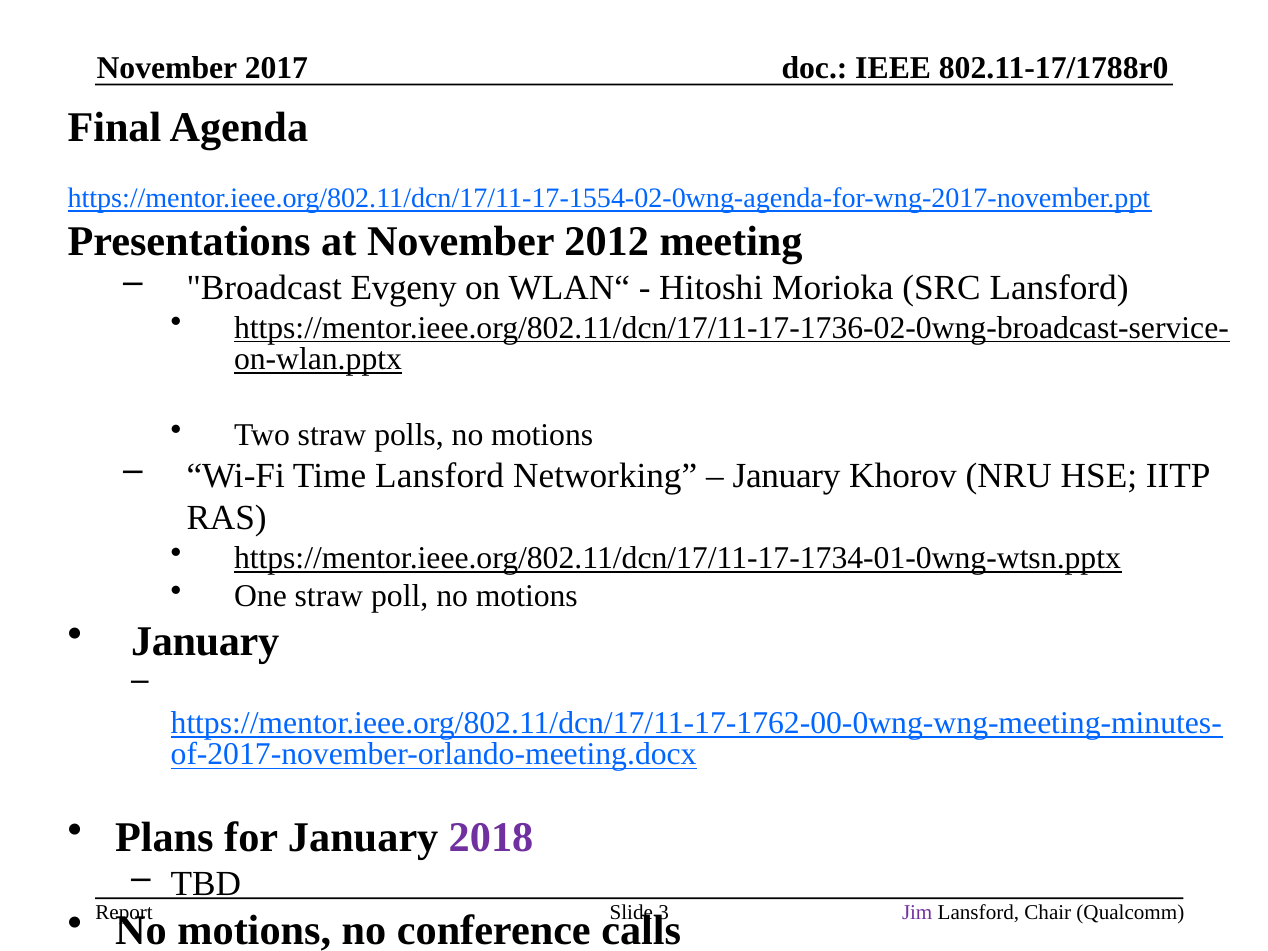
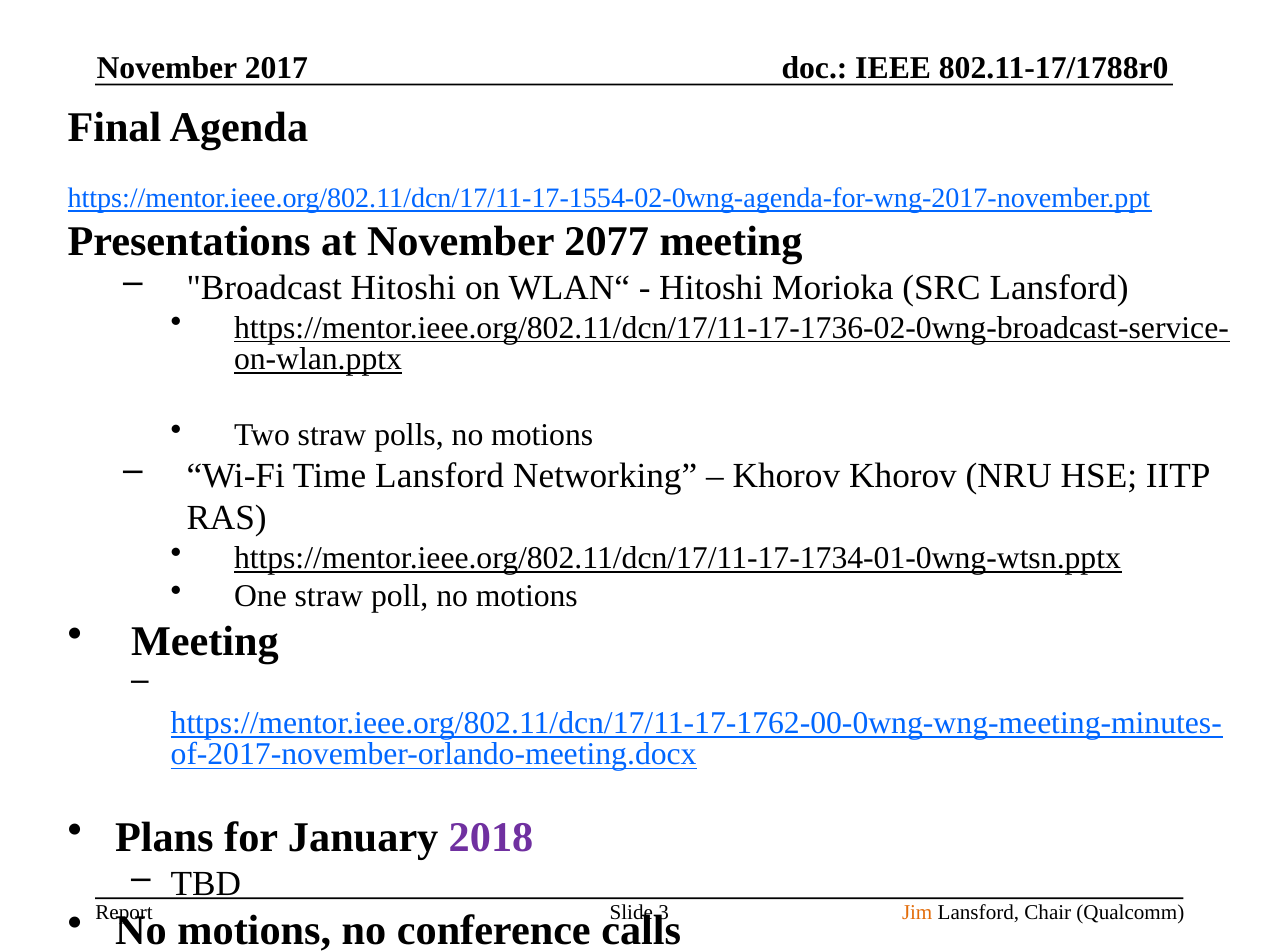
2012: 2012 -> 2077 (607, 242)
Broadcast Evgeny: Evgeny -> Hitoshi (403, 288)
January: January -> Khorov (786, 476)
January: January -> Meeting (205, 641)
Jim colour: purple -> orange (917, 912)
